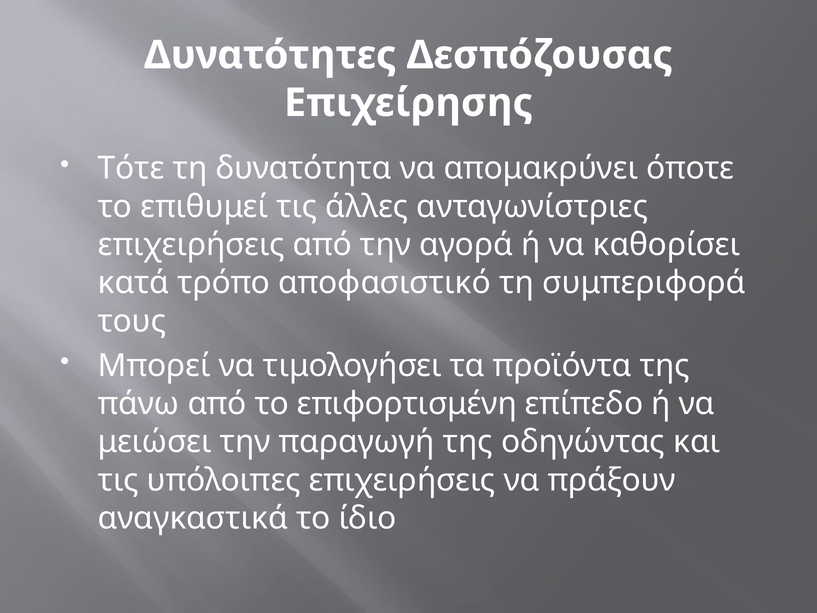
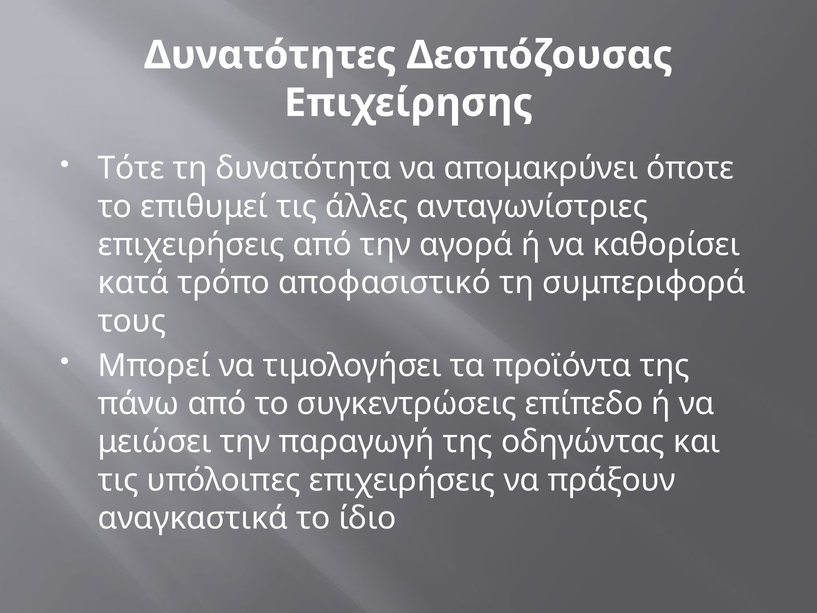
επιφορτισμένη: επιφορτισμένη -> συγκεντρώσεις (407, 404)
